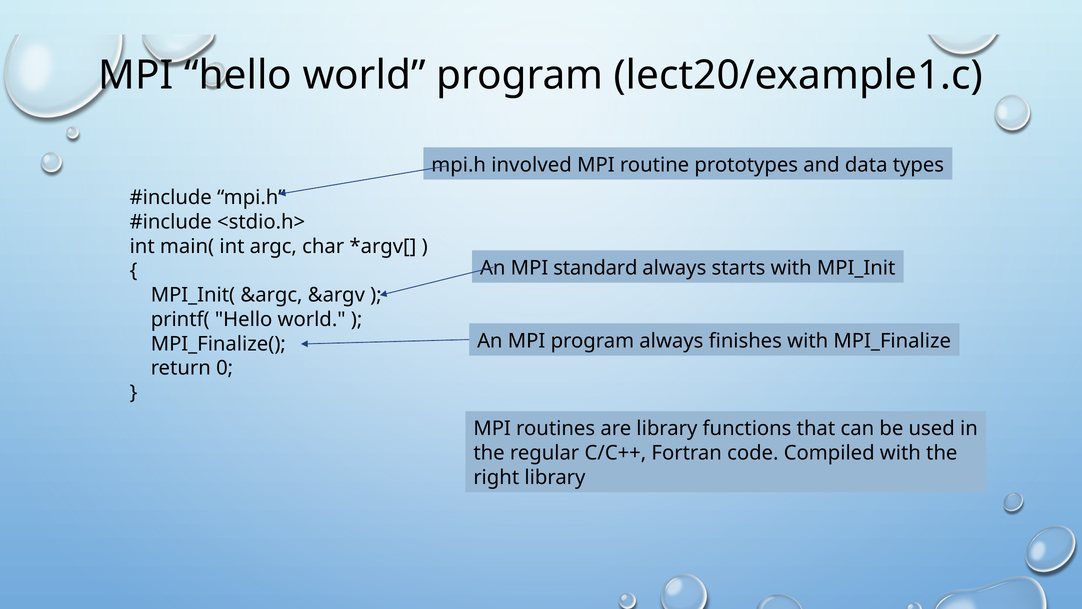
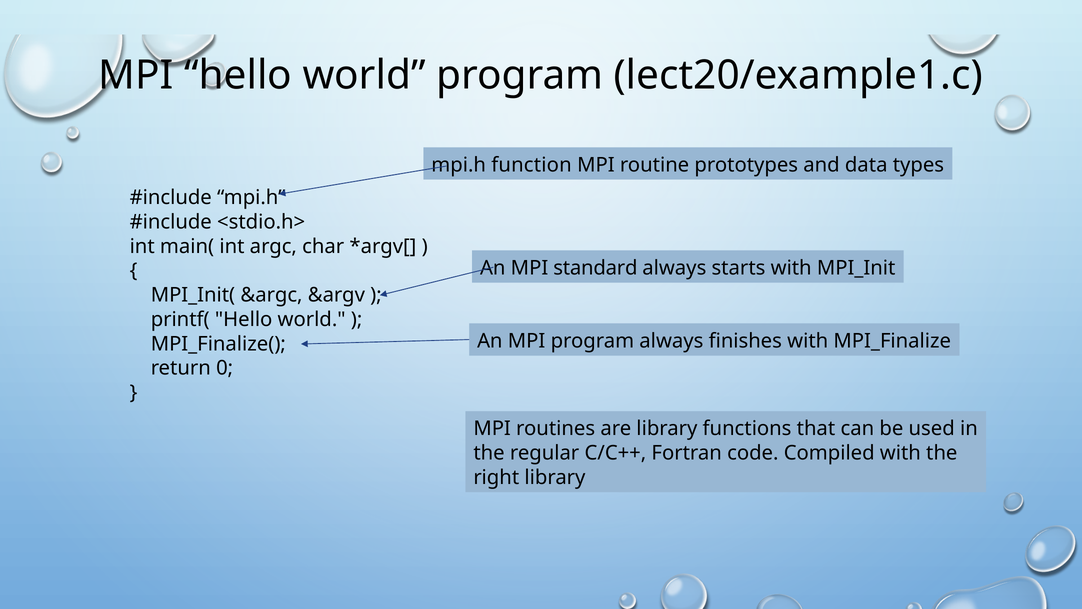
involved: involved -> function (531, 165)
